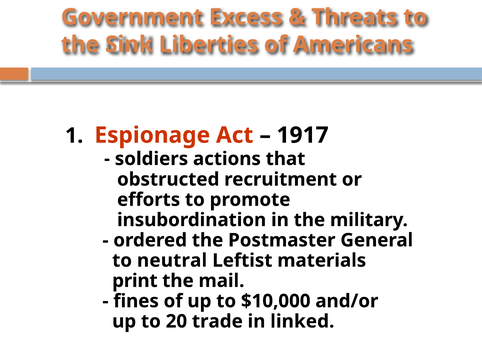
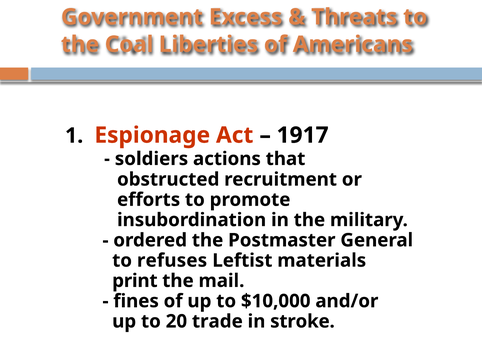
Sink: Sink -> Coal (129, 44)
neutral: neutral -> refuses (172, 260)
linked: linked -> stroke (302, 321)
